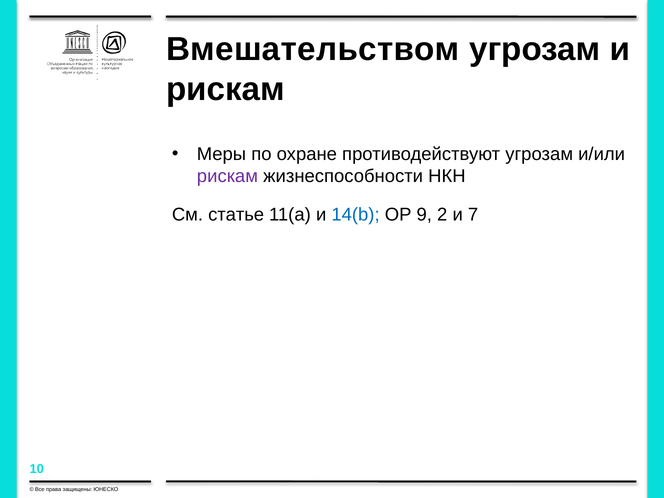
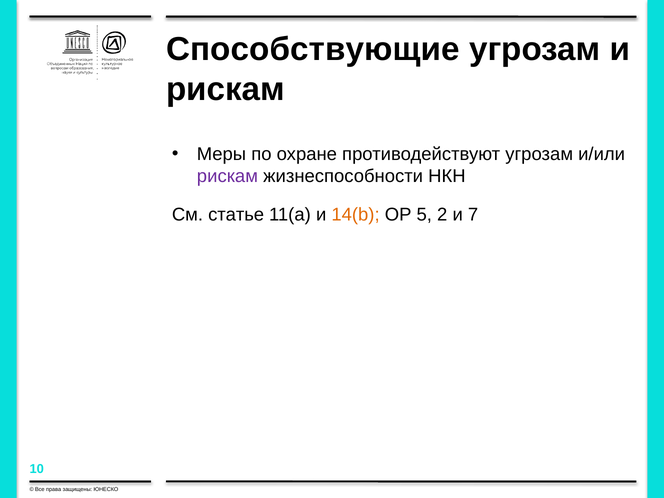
Вмешательством: Вмешательством -> Способствующие (313, 49)
14(b colour: blue -> orange (356, 215)
9: 9 -> 5 (424, 215)
